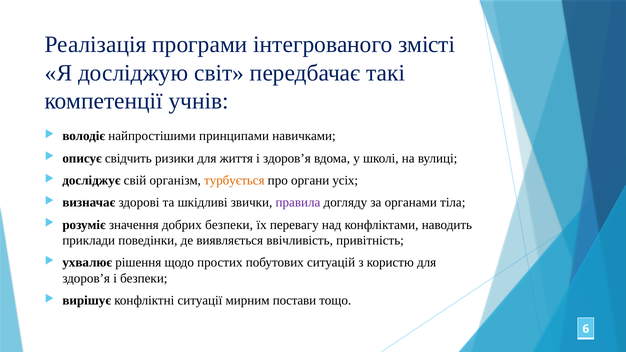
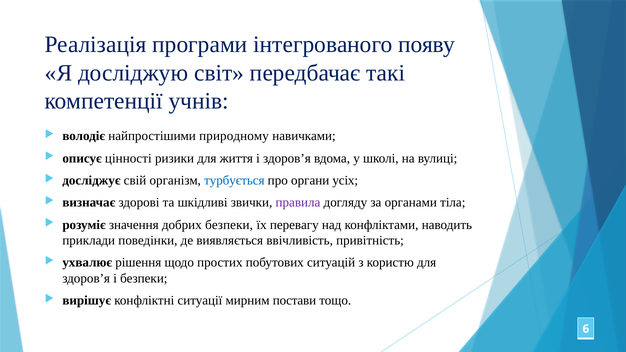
змісті: змісті -> появу (427, 45)
принципами: принципами -> природному (234, 136)
свідчить: свідчить -> цінності (128, 158)
турбується colour: orange -> blue (234, 181)
